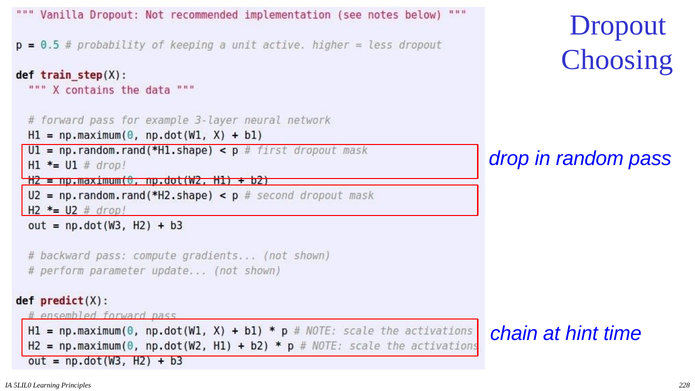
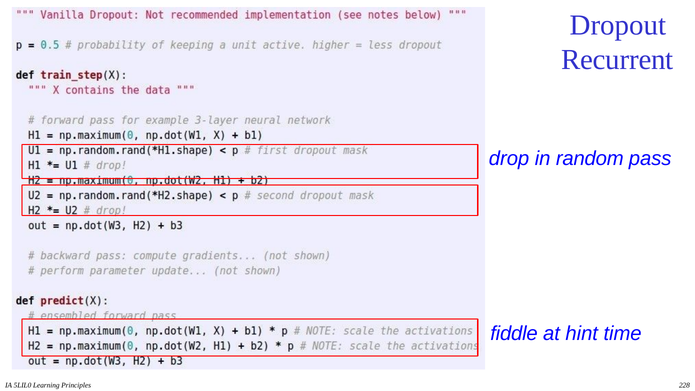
Choosing: Choosing -> Recurrent (617, 60)
chain: chain -> fiddle (514, 333)
